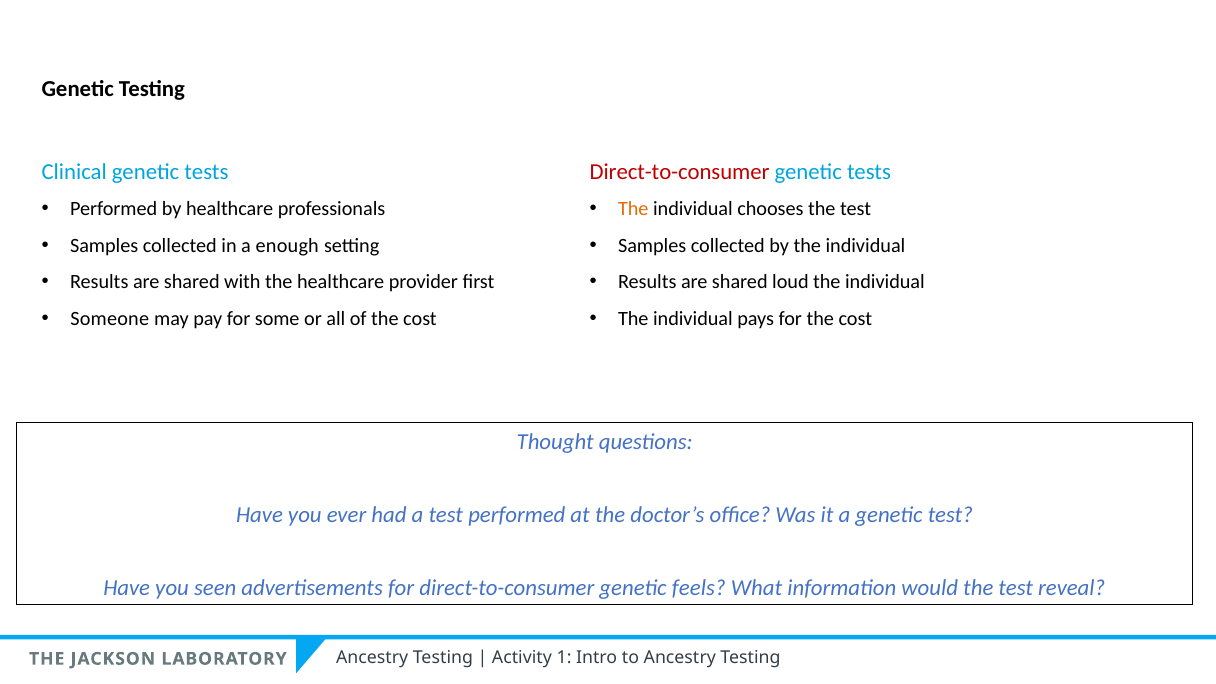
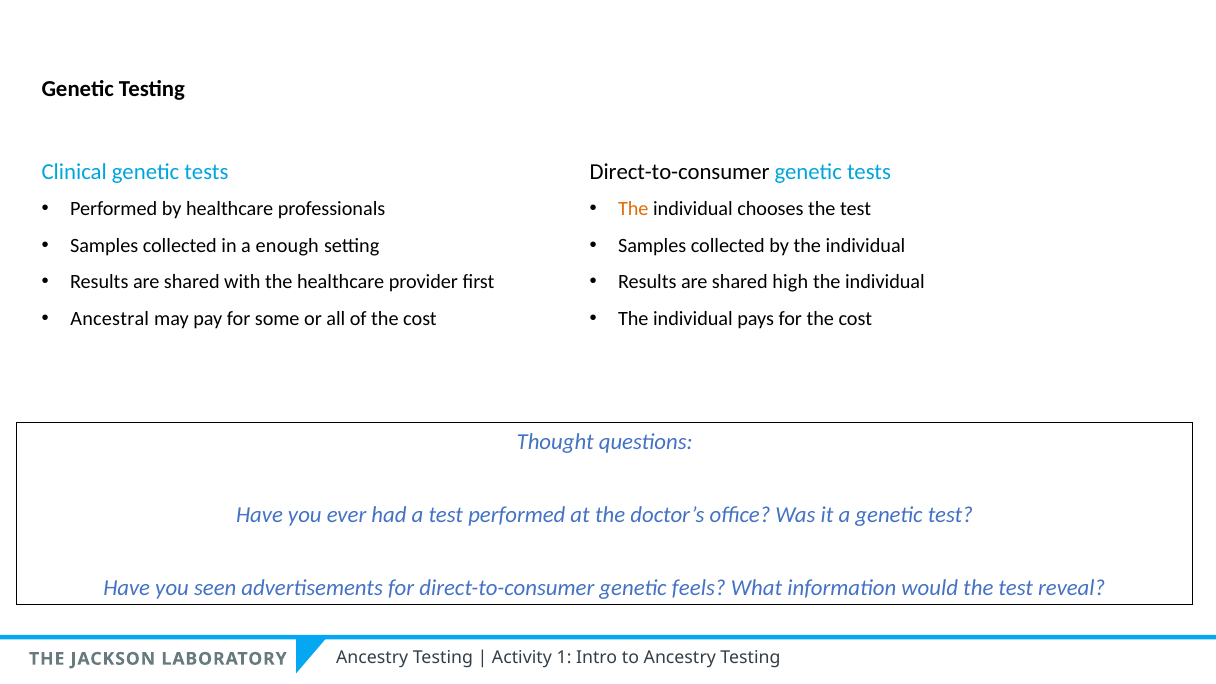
Direct-to-consumer colour: red -> black (680, 172)
loud: loud -> high (790, 282)
Someone: Someone -> Ancestral (110, 319)
